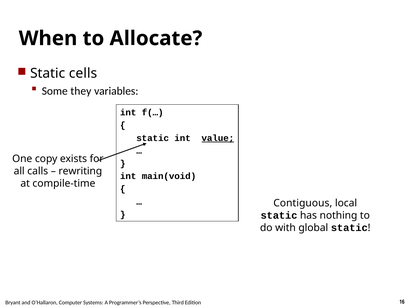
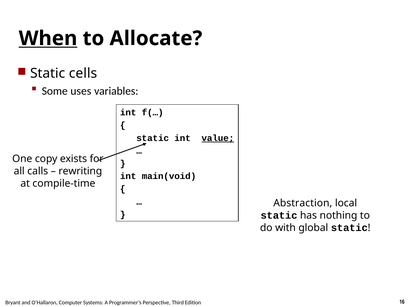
When underline: none -> present (48, 38)
they: they -> uses (81, 91)
Contiguous: Contiguous -> Abstraction (303, 203)
